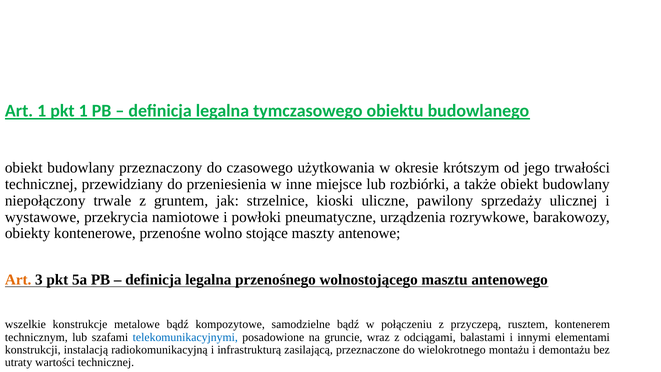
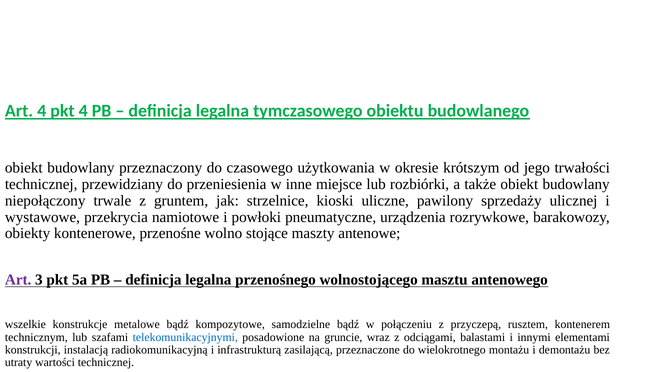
Art 1: 1 -> 4 (42, 111)
pkt 1: 1 -> 4 (83, 111)
Art colour: orange -> purple (18, 280)
